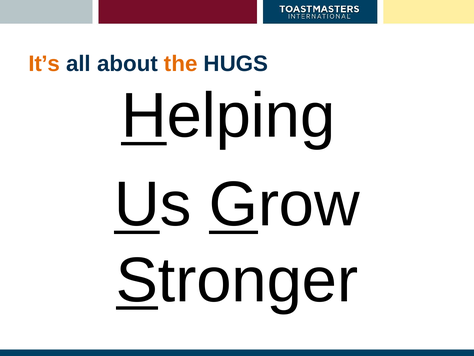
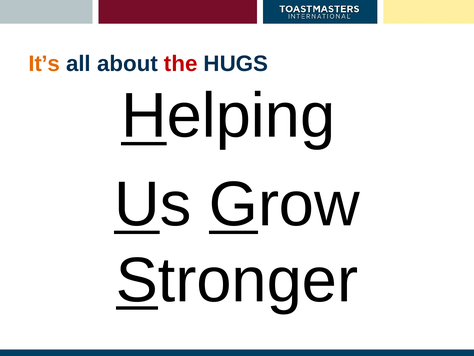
the colour: orange -> red (181, 64)
